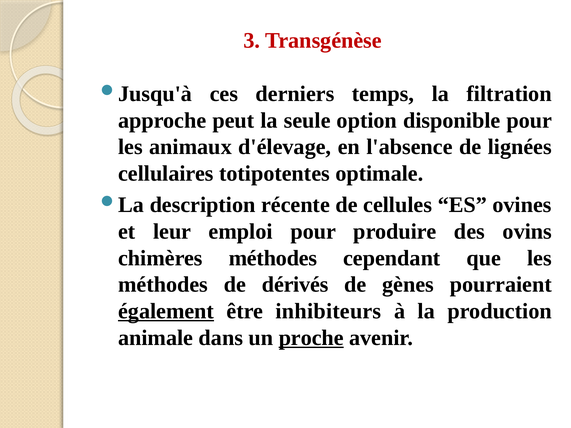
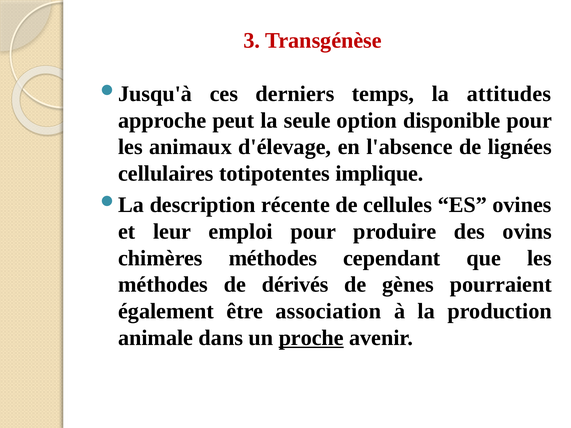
filtration: filtration -> attitudes (509, 94)
optimale: optimale -> implique (379, 174)
également underline: present -> none (166, 311)
inhibiteurs: inhibiteurs -> association (328, 311)
